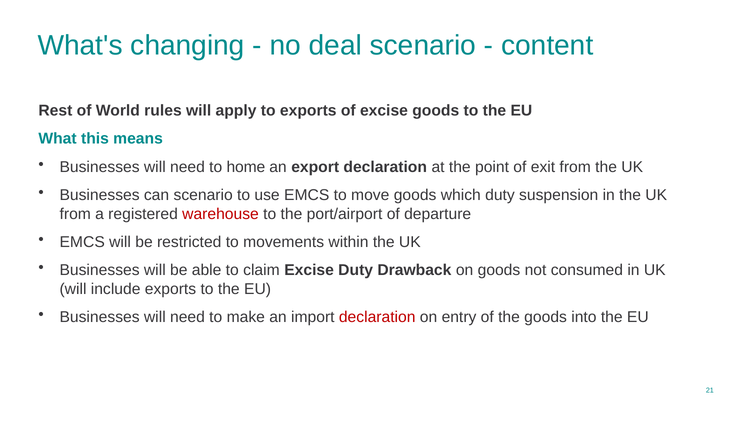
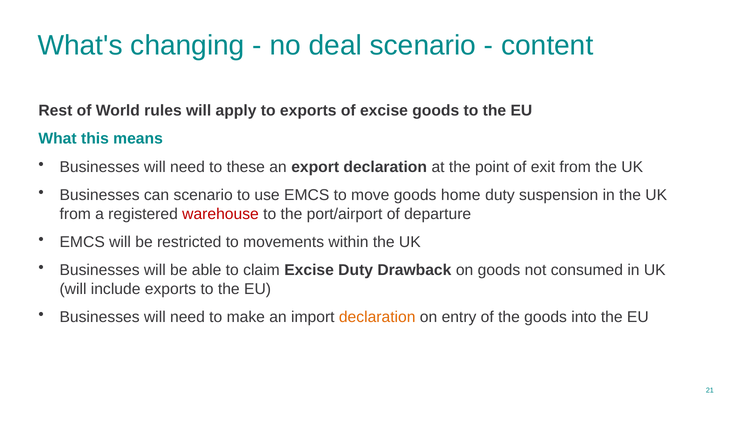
home: home -> these (246, 167)
which: which -> home (461, 195)
declaration colour: red -> orange (377, 317)
